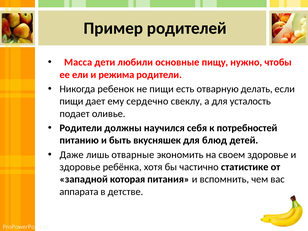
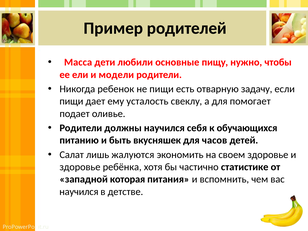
режима: режима -> модели (116, 75)
делать: делать -> задачу (257, 89)
сердечно: сердечно -> усталость (147, 101)
усталость: усталость -> помогает (250, 101)
потребностей: потребностей -> обучающихся (247, 128)
блюд: блюд -> часов (215, 140)
Даже: Даже -> Салат (72, 155)
отварные: отварные -> жалуются (133, 155)
аппарата: аппарата -> научился (79, 192)
